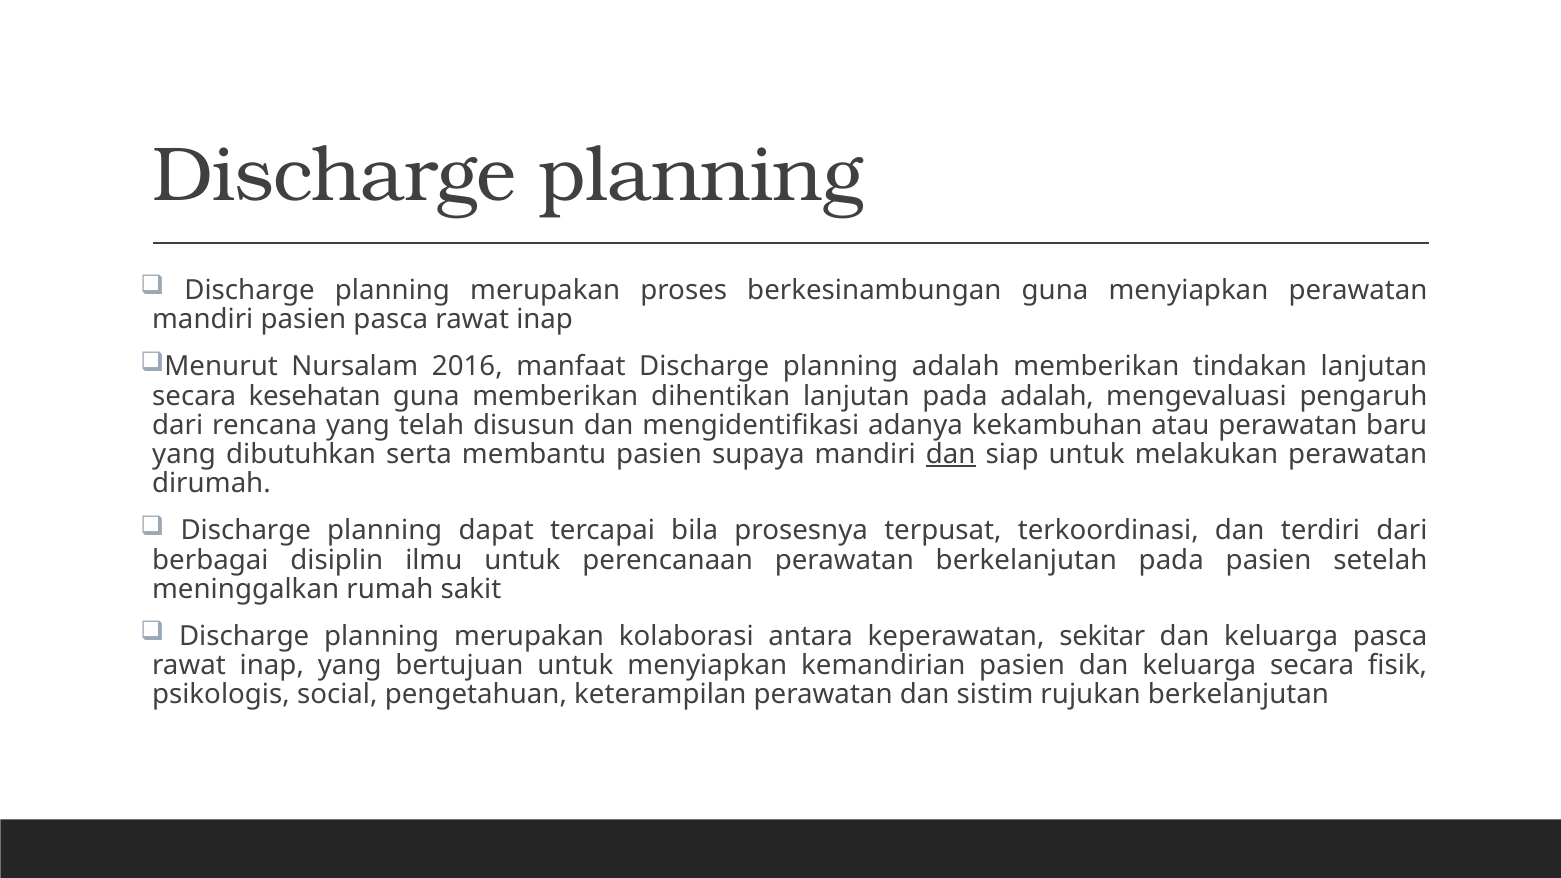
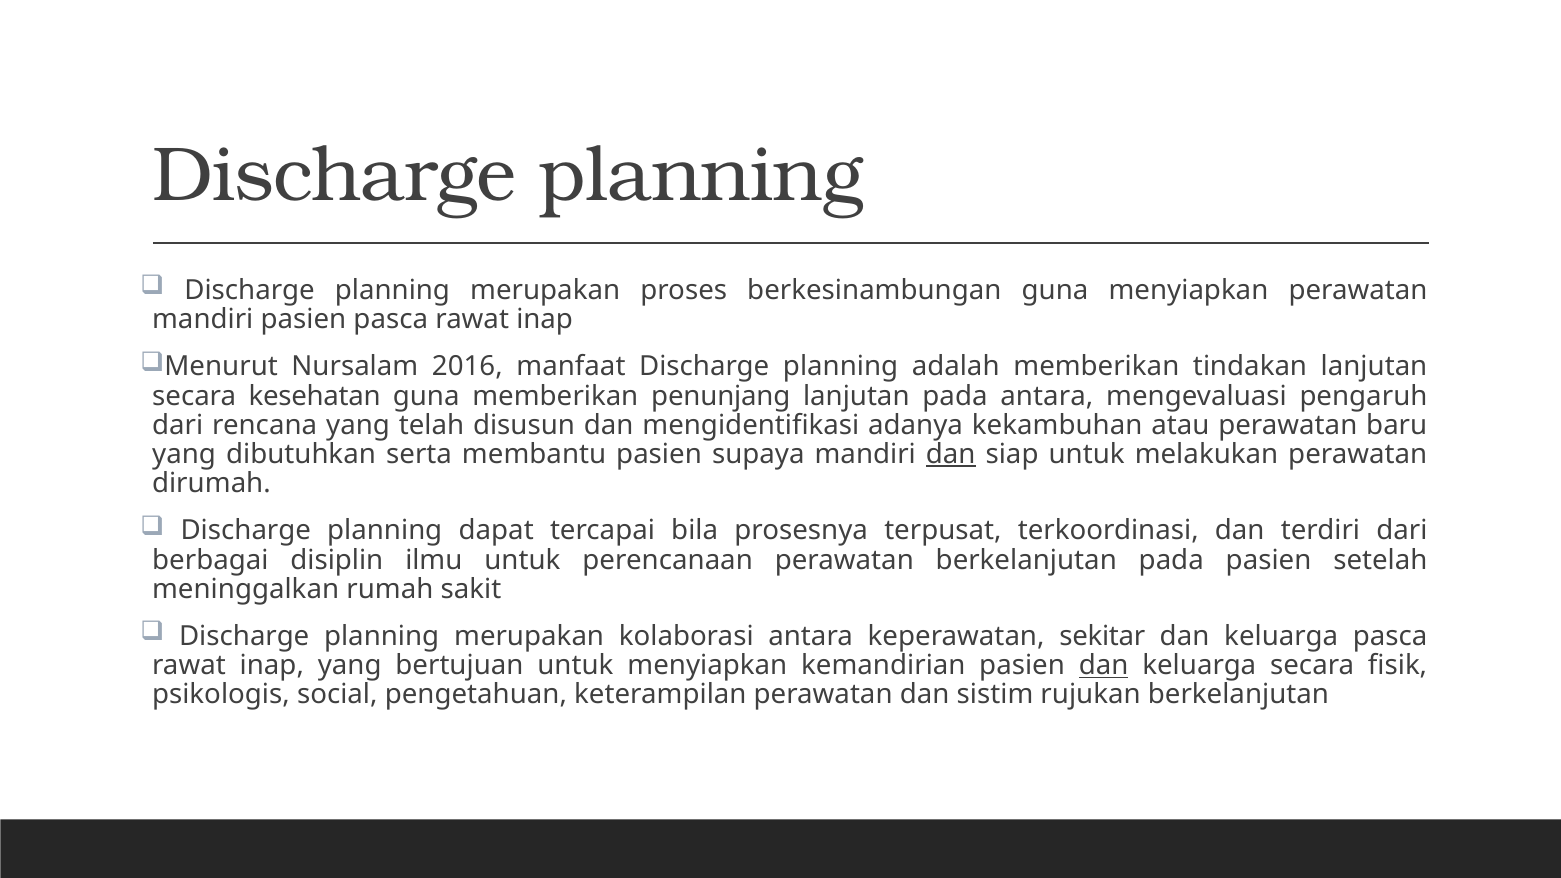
dihentikan: dihentikan -> penunjang (721, 396)
pada adalah: adalah -> antara (1047, 396)
dan underline: none -> present (1104, 666)
